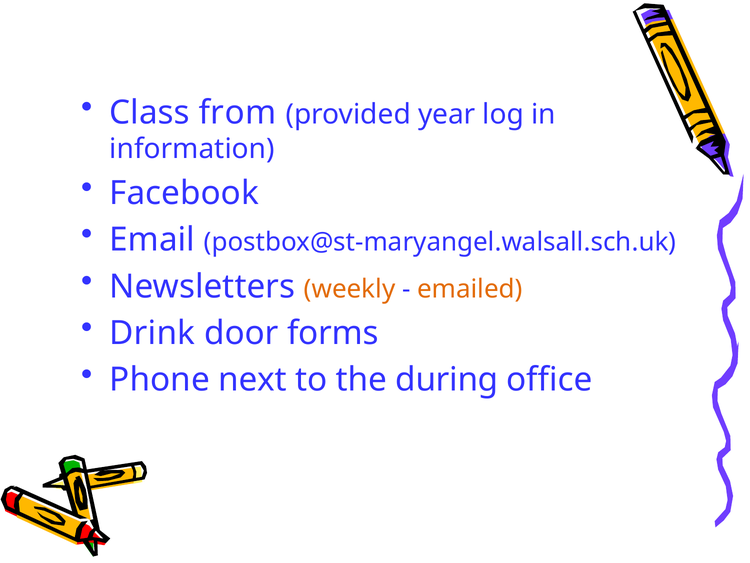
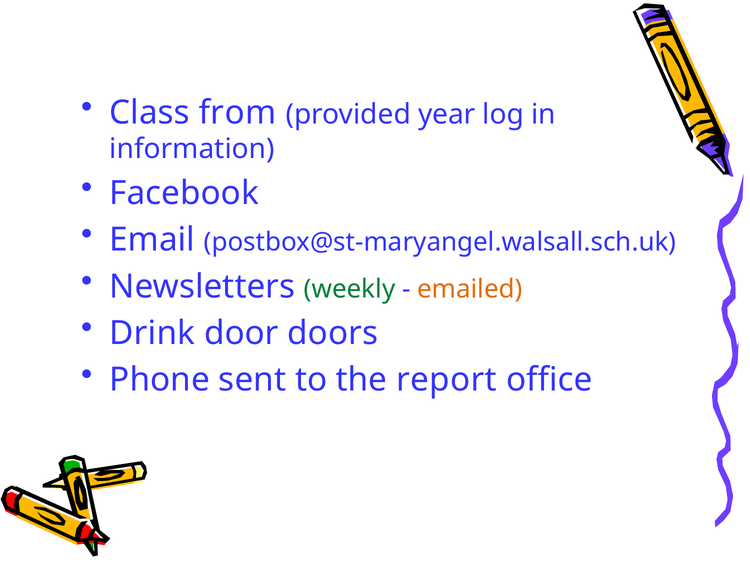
weekly colour: orange -> green (350, 289)
forms: forms -> doors (333, 333)
next: next -> sent (252, 380)
during: during -> report (447, 380)
